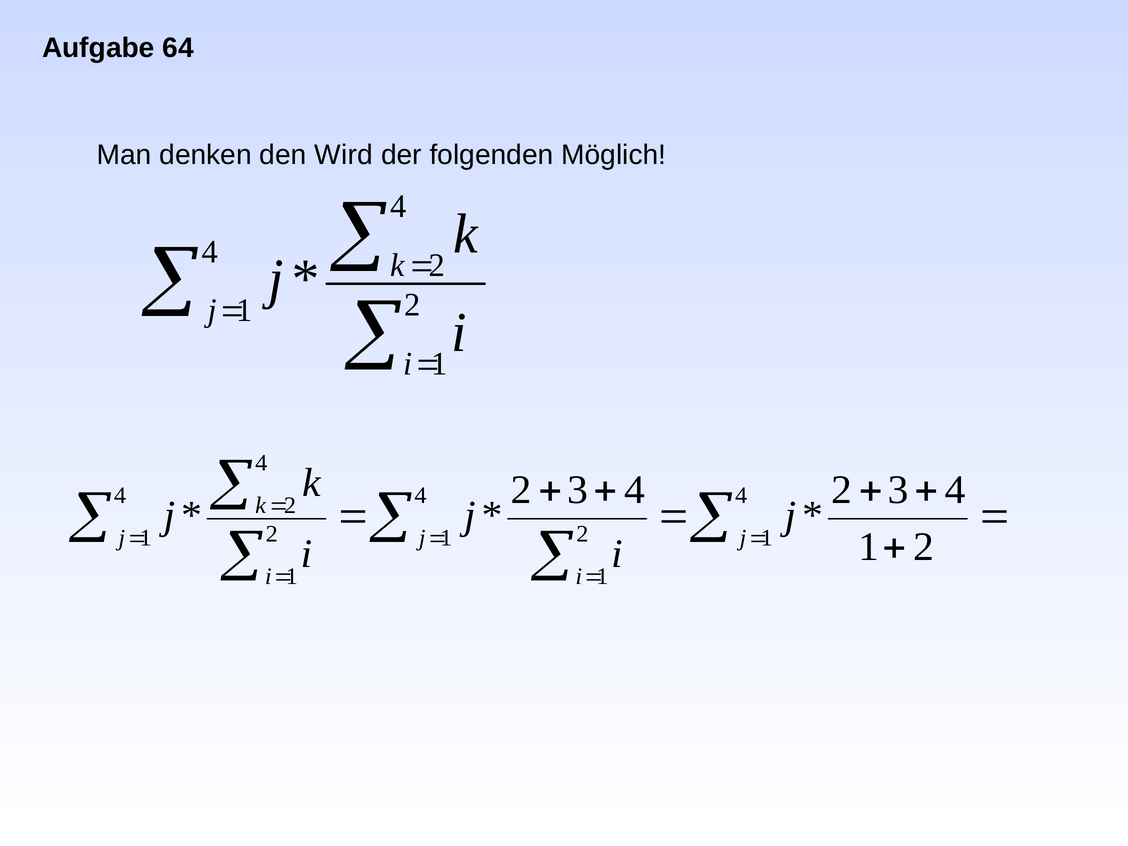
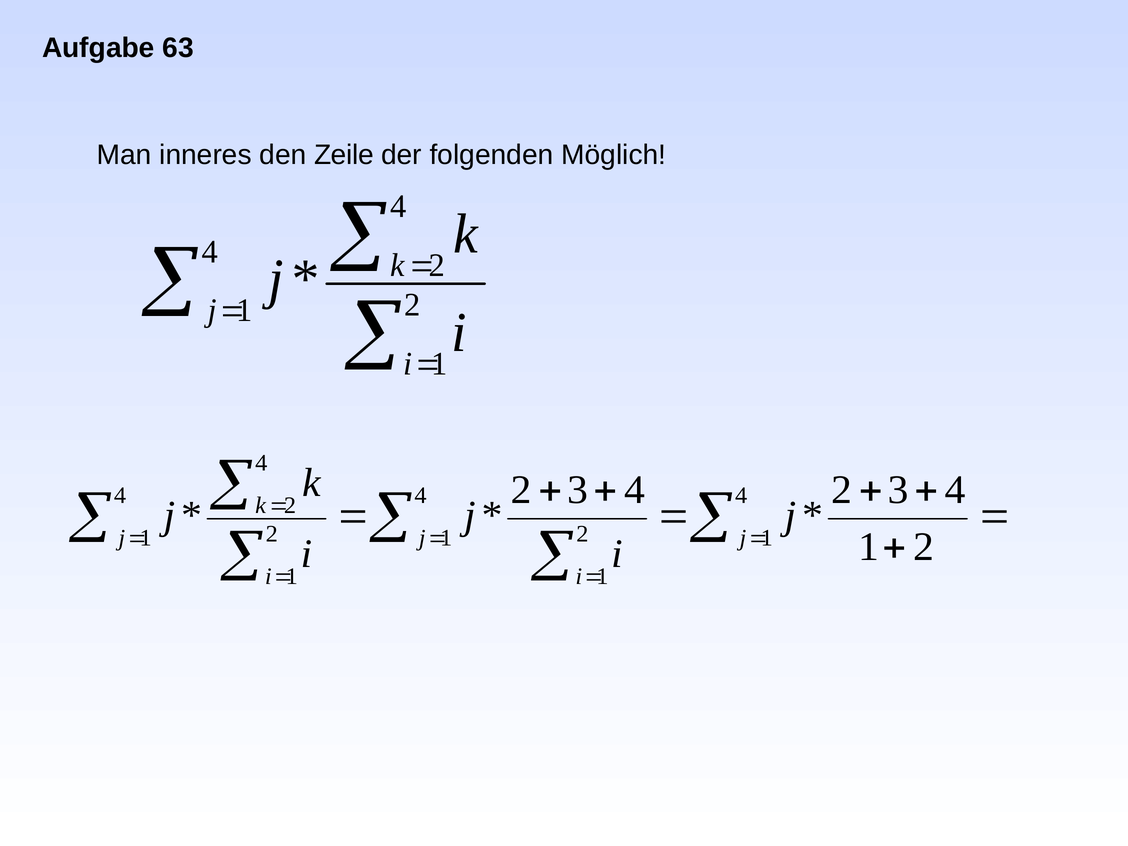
64: 64 -> 63 (178, 48)
denken: denken -> inneres (206, 155)
Wird: Wird -> Zeile (344, 155)
